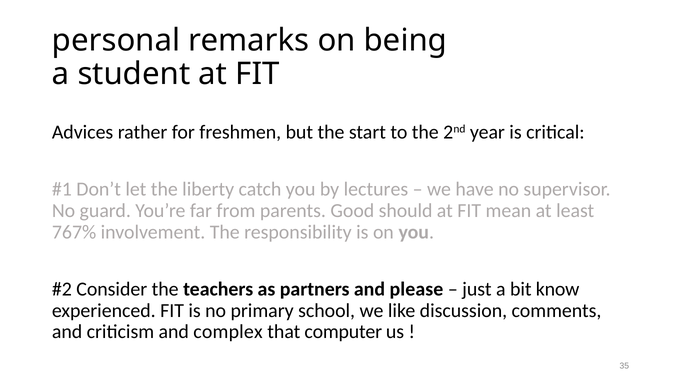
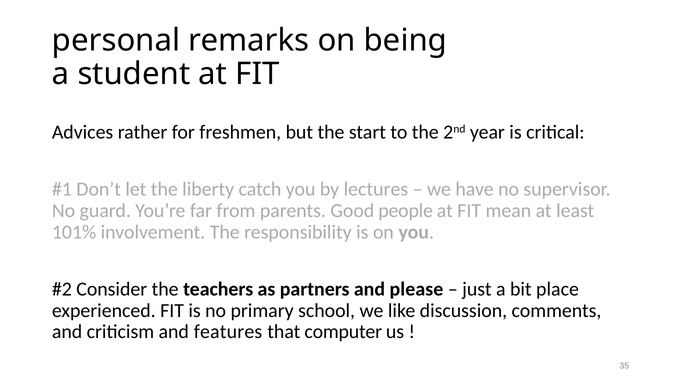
should: should -> people (406, 211)
767%: 767% -> 101% (74, 232)
know: know -> place (558, 289)
complex: complex -> features (228, 332)
